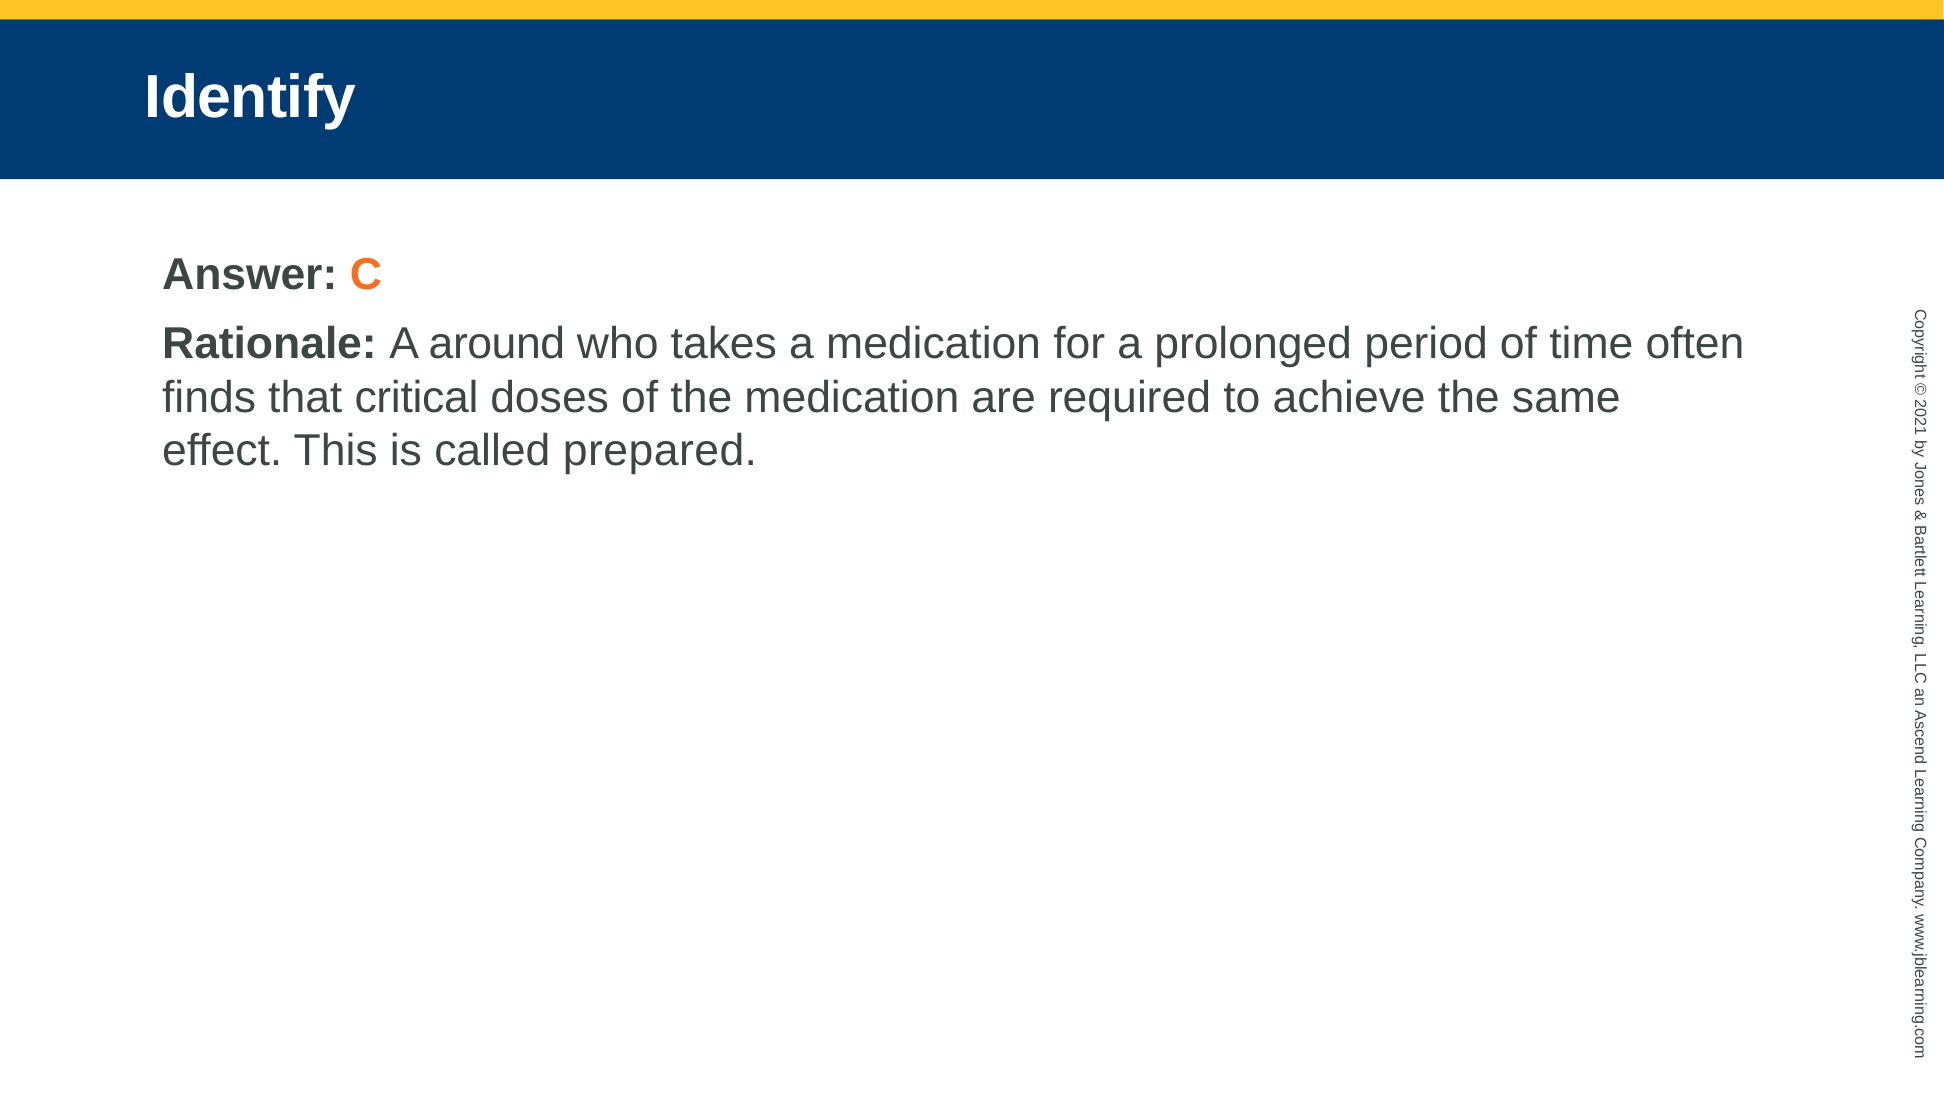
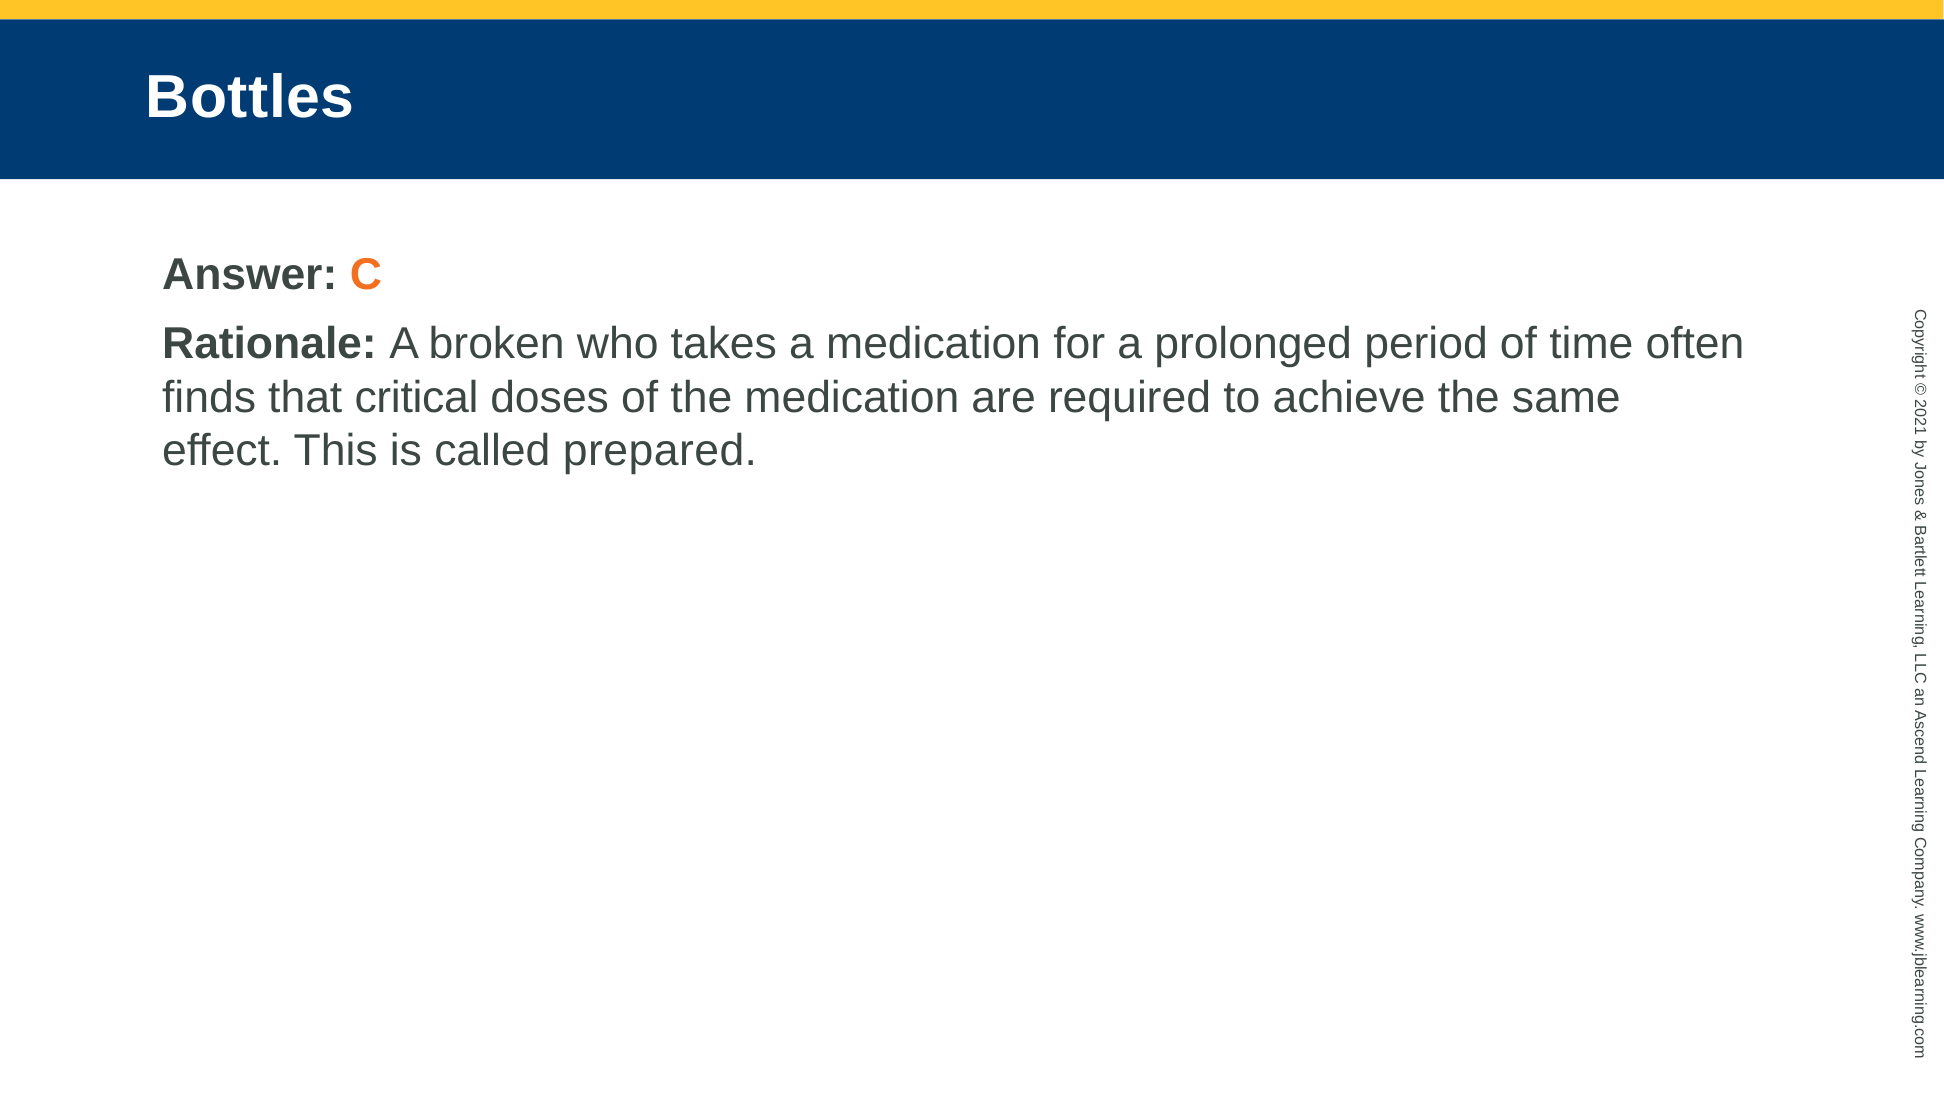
Identify: Identify -> Bottles (250, 98)
around: around -> broken (497, 344)
